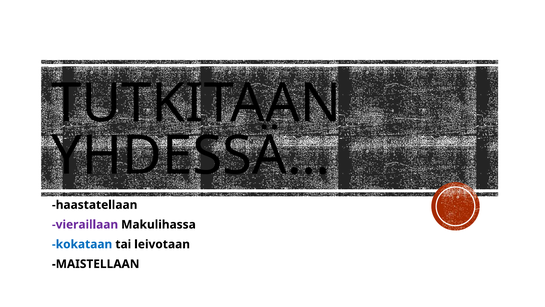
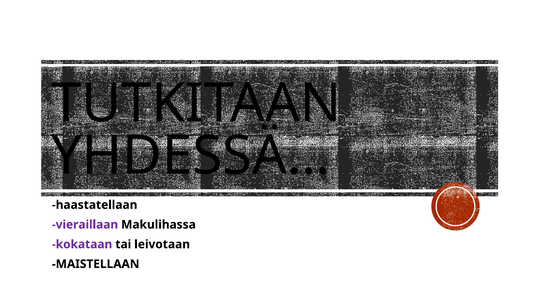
kokataan colour: blue -> purple (82, 244)
